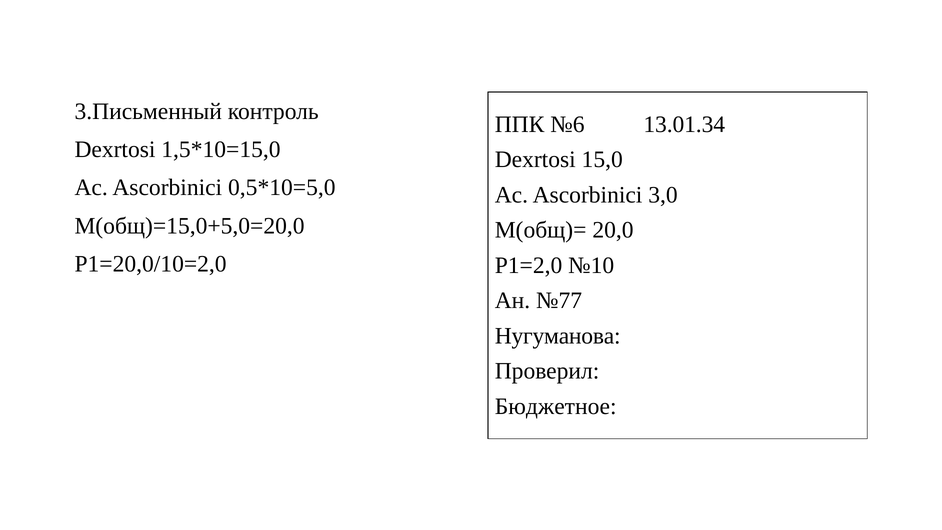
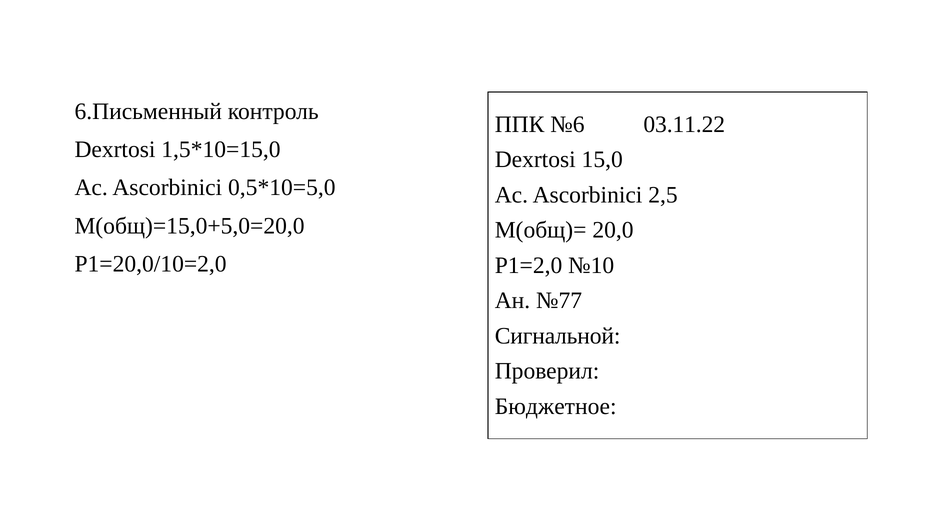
3.Письменный: 3.Письменный -> 6.Письменный (148, 111)
13.01.34: 13.01.34 -> 03.11.22 (684, 124)
3,0: 3,0 -> 2,5 (663, 195)
Нугуманова: Нугуманова -> Сигнальной (558, 336)
